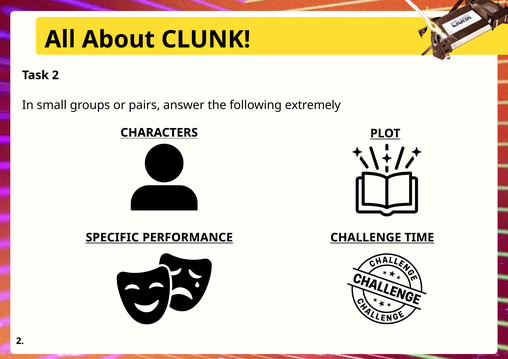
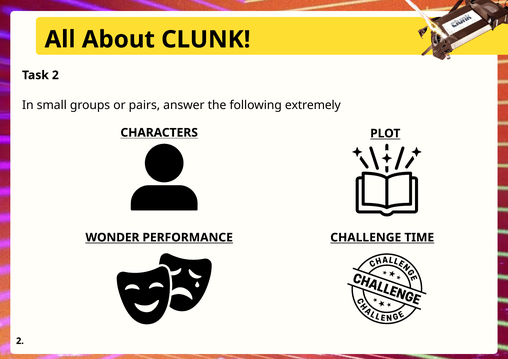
SPECIFIC: SPECIFIC -> WONDER (112, 237)
